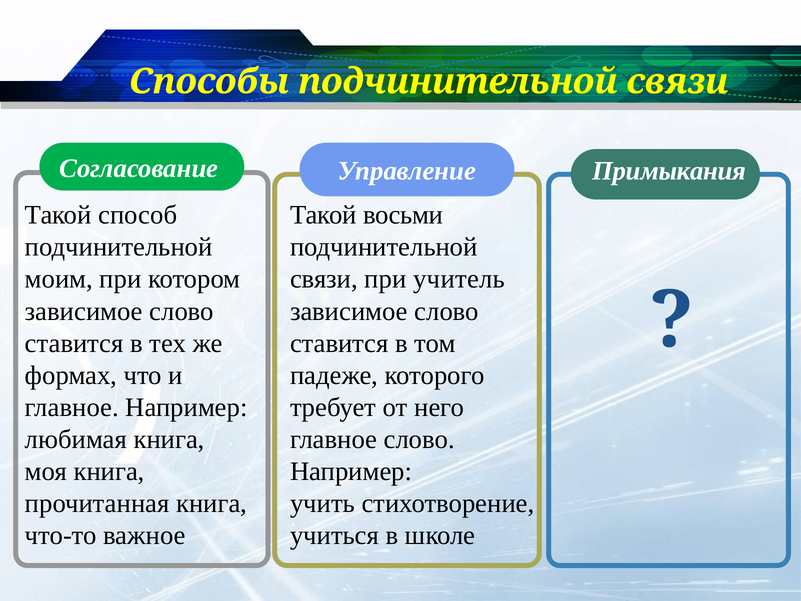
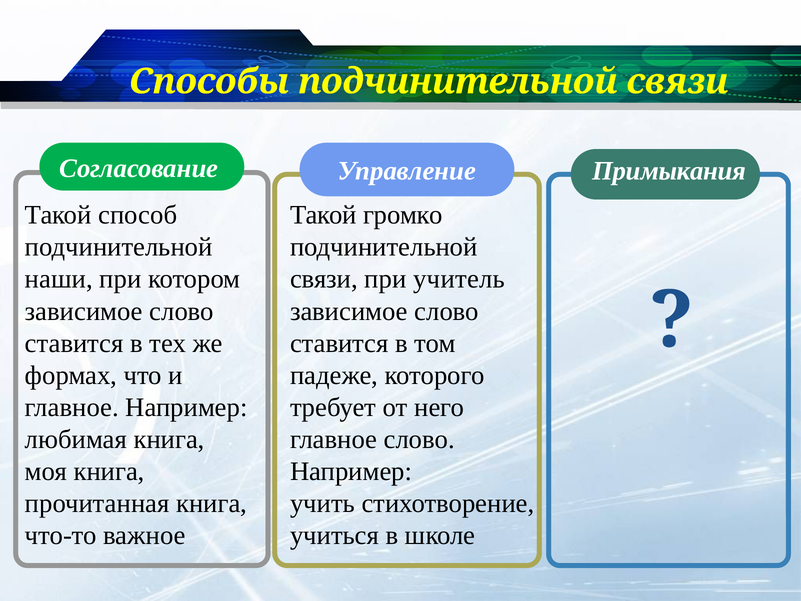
восьми: восьми -> громко (403, 215)
моим: моим -> наши (59, 279)
